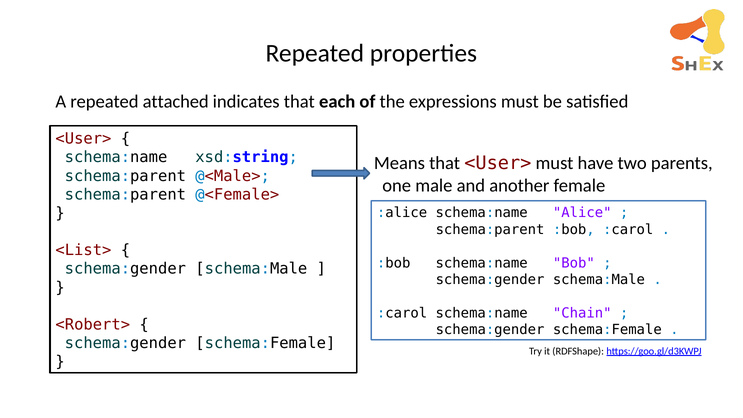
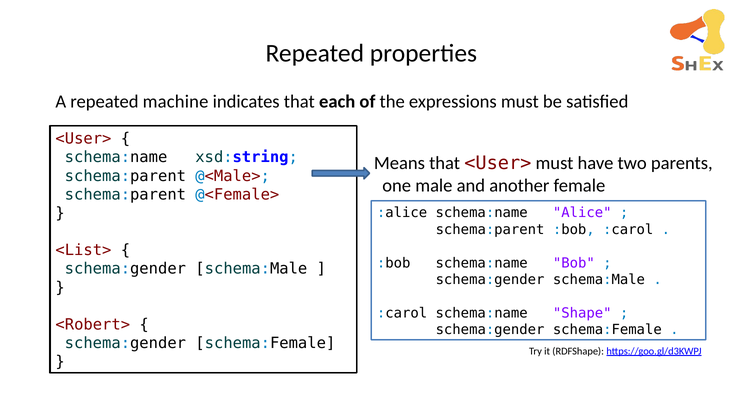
attached: attached -> machine (176, 102)
Chain: Chain -> Shape (582, 313)
